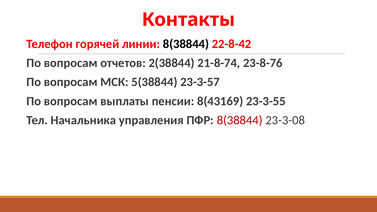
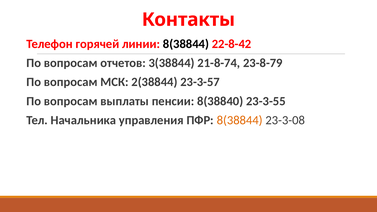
2(38844: 2(38844 -> 3(38844 (172, 63)
23-8-76: 23-8-76 -> 23-8-79 (263, 63)
5(38844: 5(38844 -> 2(38844 (154, 82)
8(43169: 8(43169 -> 8(38840 (220, 101)
8(38844 colour: red -> orange (240, 120)
